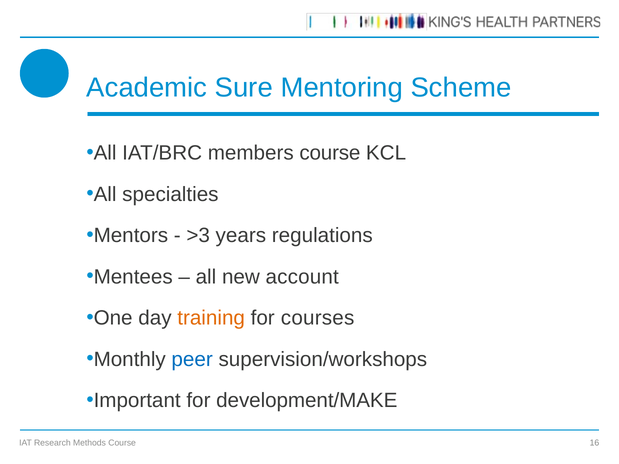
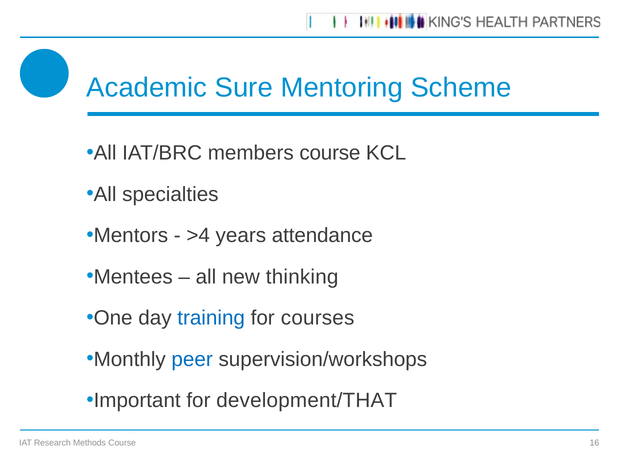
>3: >3 -> >4 (198, 236)
regulations: regulations -> attendance (322, 236)
account: account -> thinking (302, 277)
training colour: orange -> blue (211, 318)
development/MAKE: development/MAKE -> development/THAT (307, 401)
